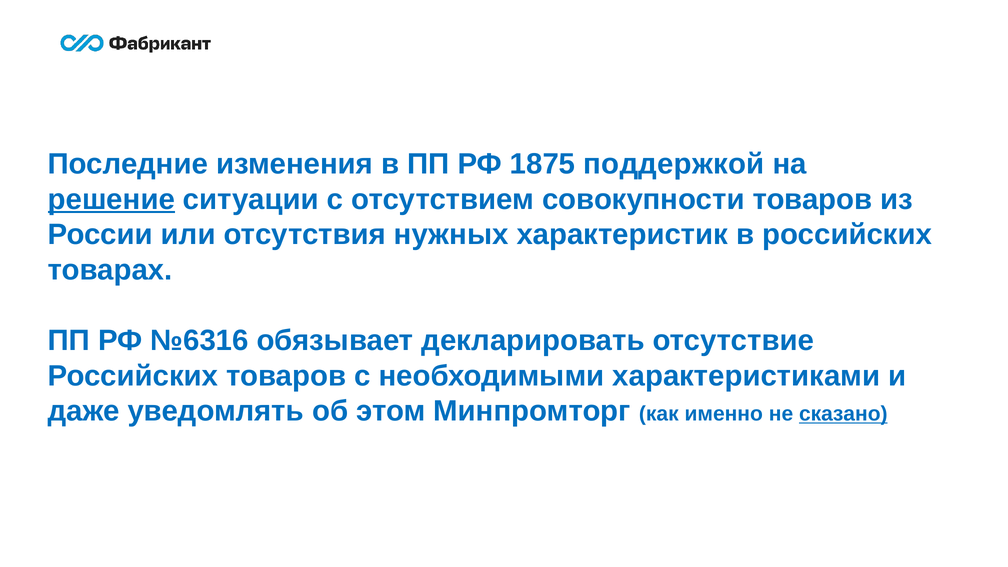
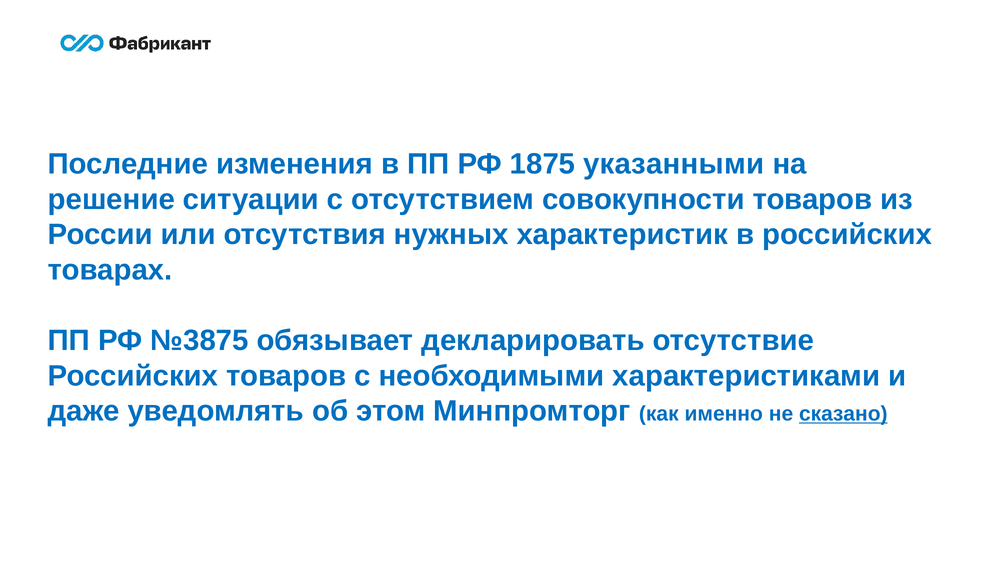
поддержкой: поддержкой -> указанными (674, 164)
решение underline: present -> none (111, 199)
№6316: №6316 -> №3875 (199, 341)
